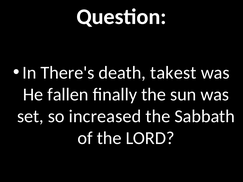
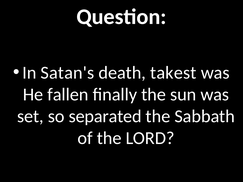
There's: There's -> Satan's (67, 73)
increased: increased -> separated (105, 116)
